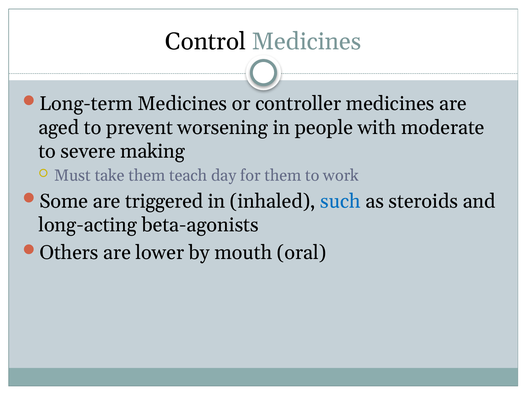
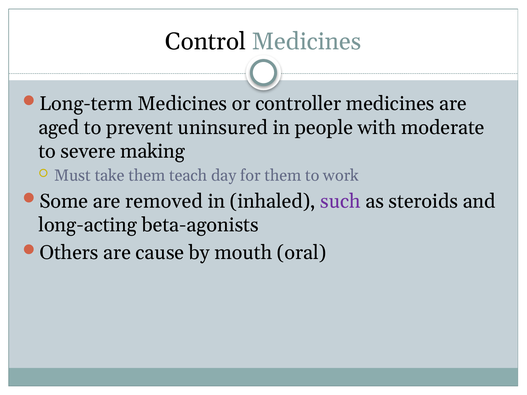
worsening: worsening -> uninsured (223, 128)
triggered: triggered -> removed (164, 202)
such colour: blue -> purple (340, 202)
lower: lower -> cause (160, 253)
